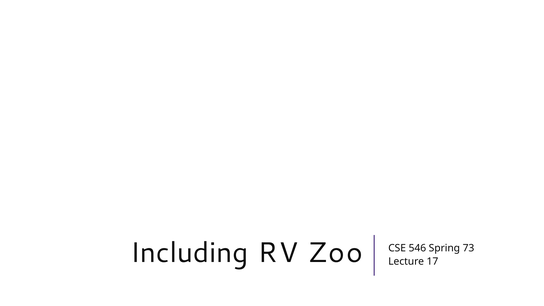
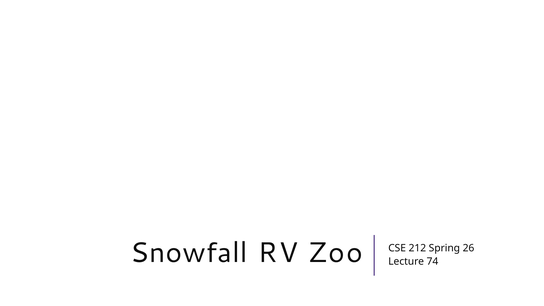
Including: Including -> Snowfall (189, 253)
546: 546 -> 212 (417, 248)
73: 73 -> 26 (468, 248)
17: 17 -> 74 (432, 261)
